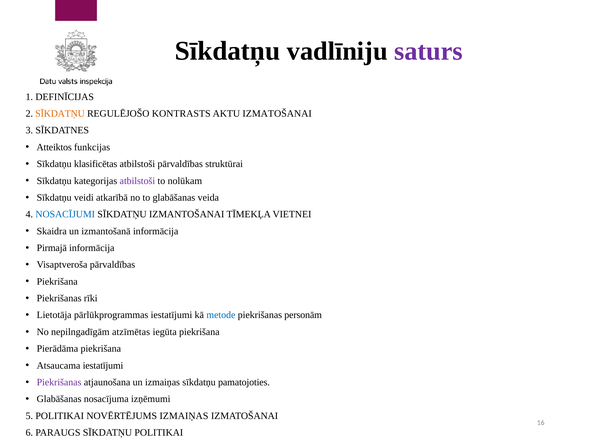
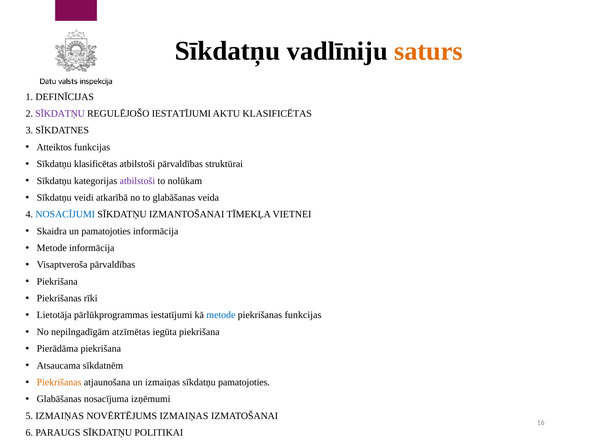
saturs colour: purple -> orange (428, 51)
SĪKDATŅU colour: orange -> purple (60, 114)
REGULĒJOŠO KONTRASTS: KONTRASTS -> IESTATĪJUMI (181, 114)
AKTU IZMATOŠANAI: IZMATOŠANAI -> KLASIFICĒTAS (277, 114)
un izmantošanā: izmantošanā -> pamatojoties (106, 231)
Pirmajā: Pirmajā -> Metode (52, 248)
piekrišanas personām: personām -> funkcijas (303, 315)
Atsaucama iestatījumi: iestatījumi -> sīkdatnēm (103, 366)
Piekrišanas colour: purple -> orange (59, 382)
5 POLITIKAI: POLITIKAI -> IZMAIŅAS (60, 416)
